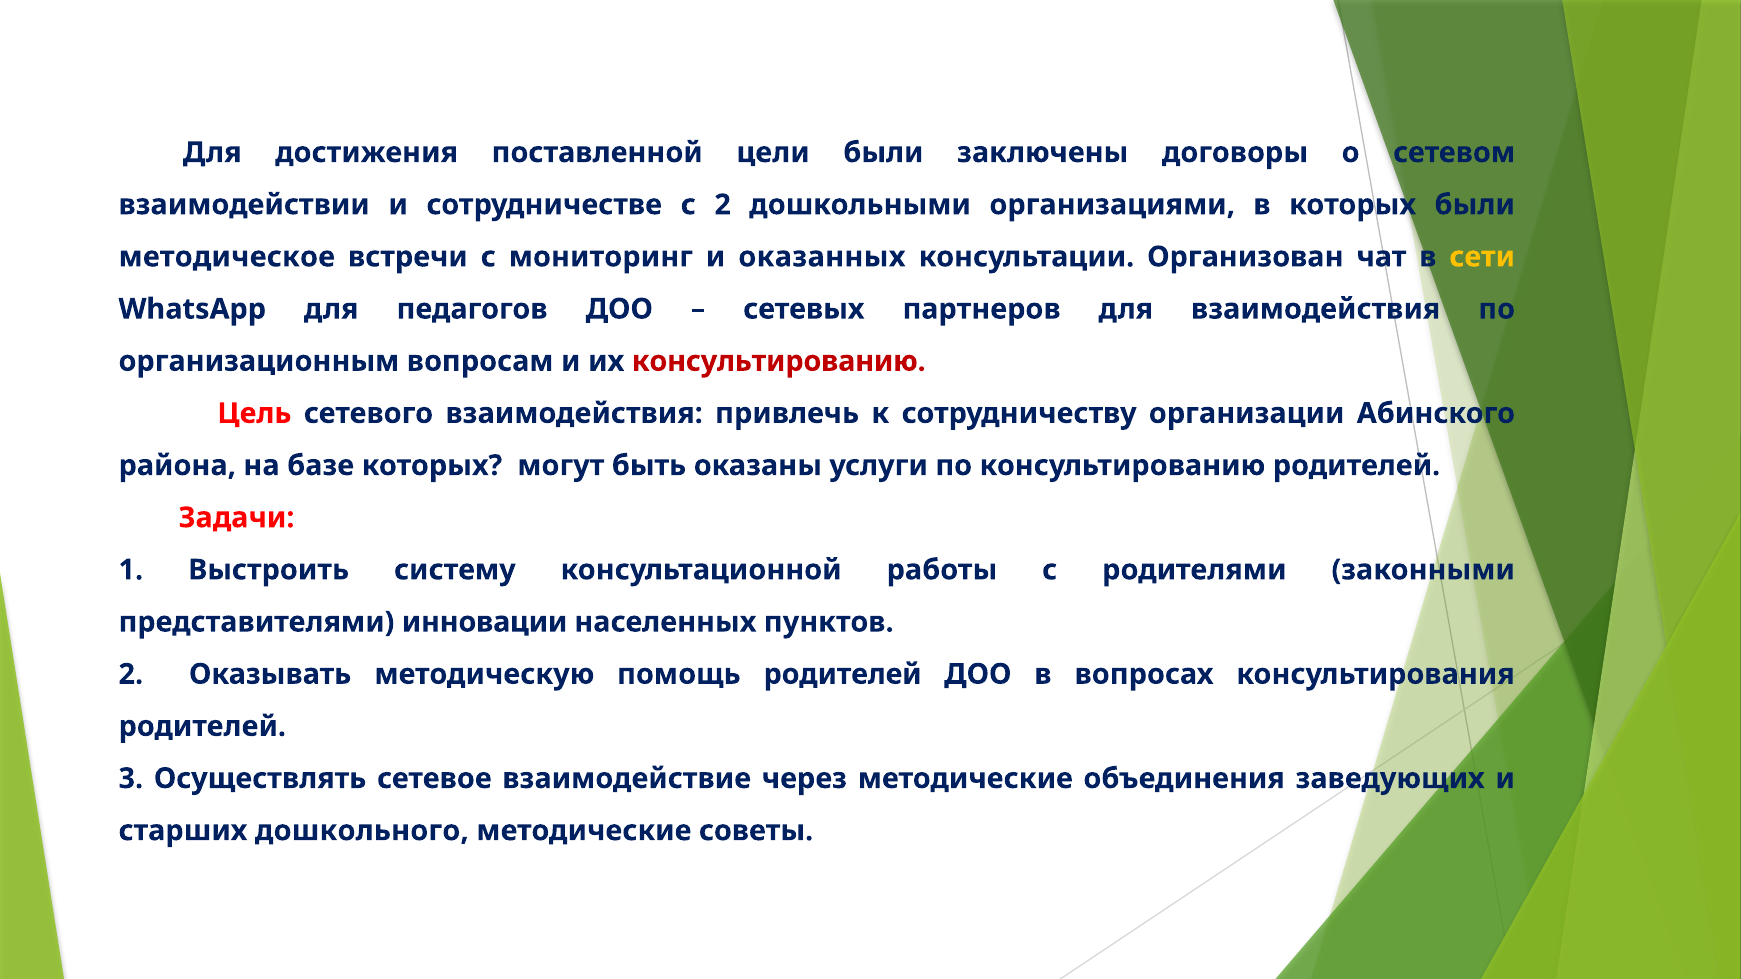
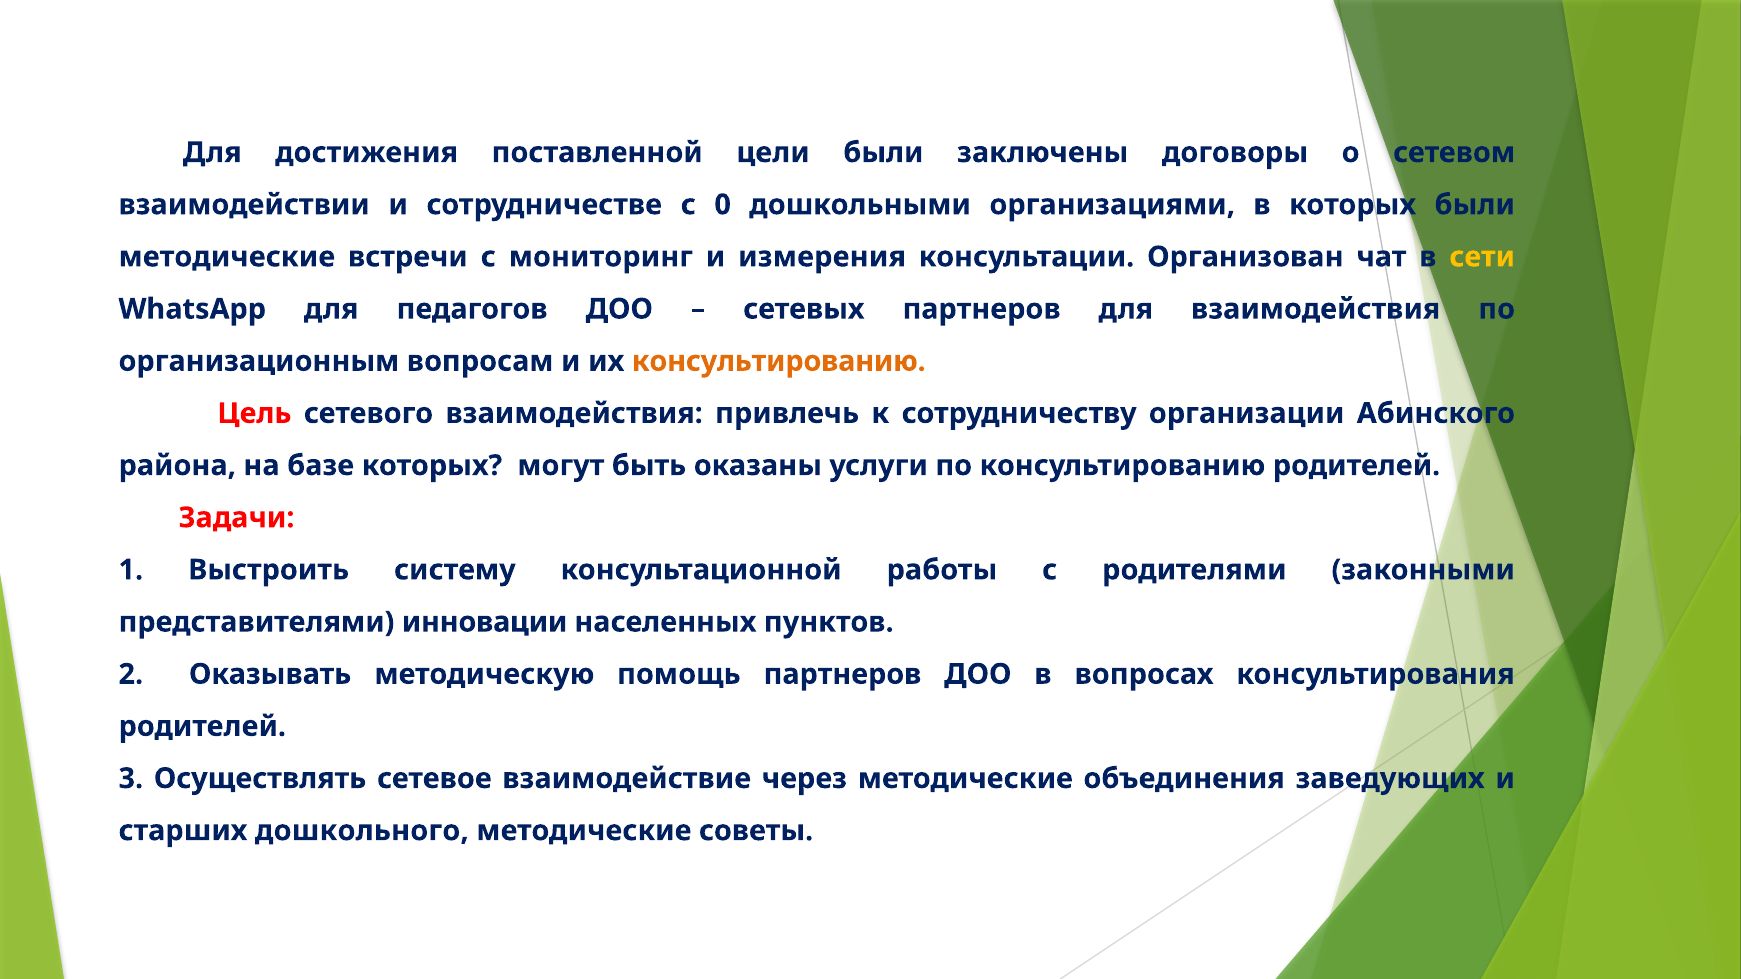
с 2: 2 -> 0 (723, 205)
методическое: методическое -> методические (227, 257)
оказанных: оказанных -> измерения (822, 257)
консультированию colour: red -> orange (779, 361)
помощь родителей: родителей -> партнеров (842, 674)
